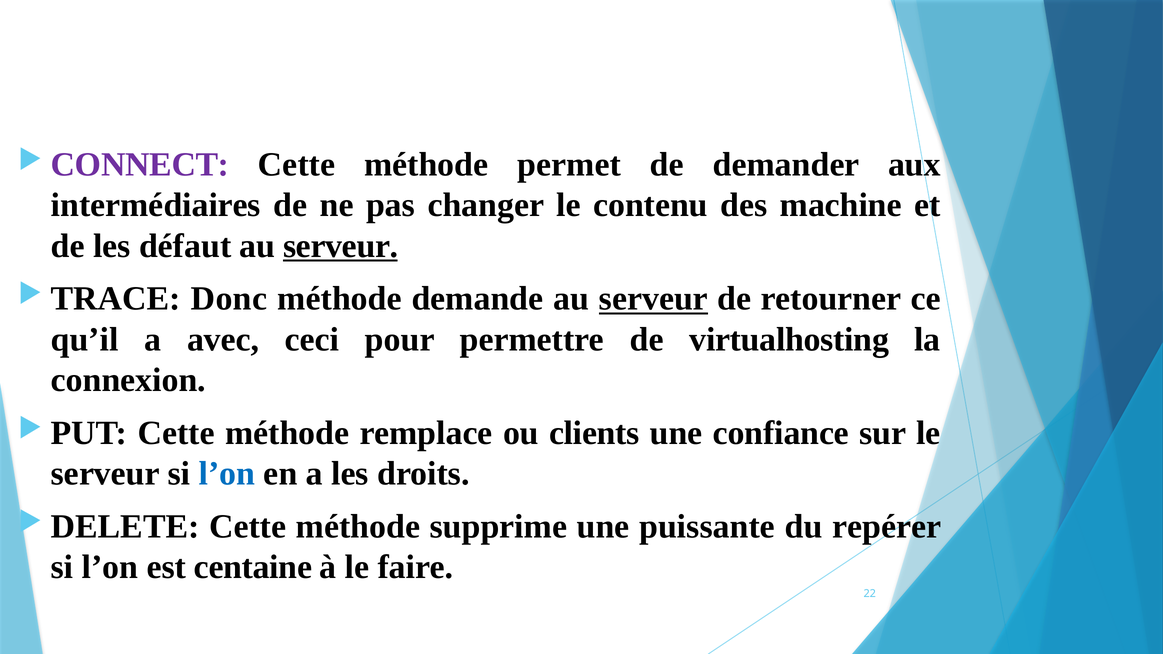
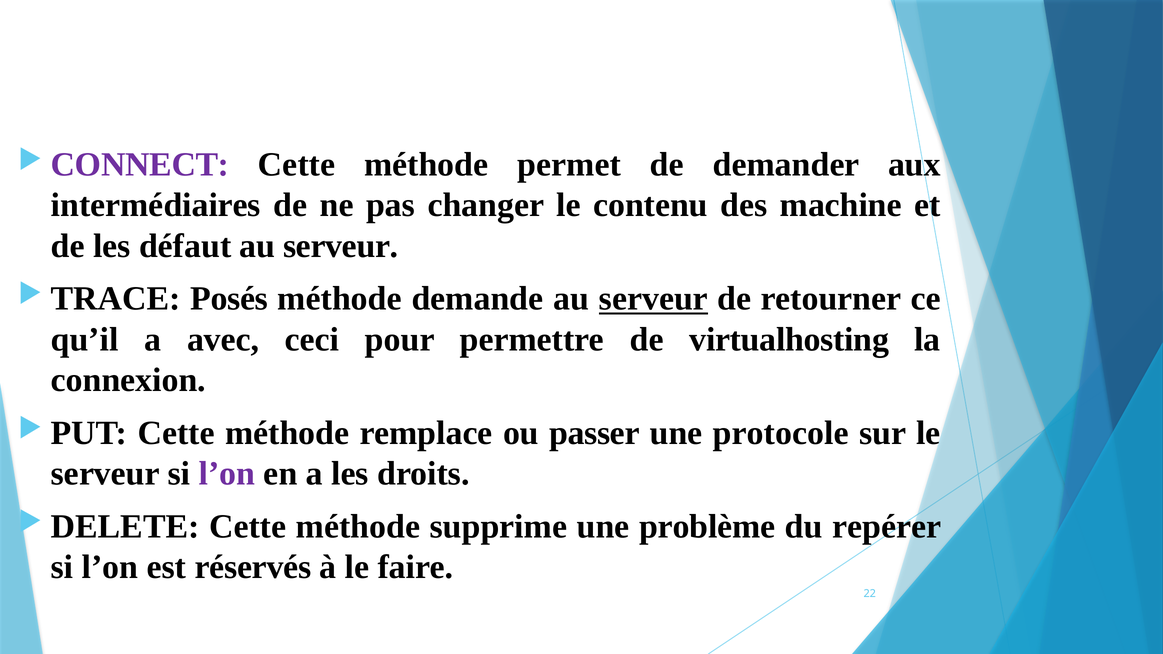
serveur underline: present -> none (341, 246)
Donc: Donc -> Posés (229, 299)
clients: clients -> passer (594, 433)
confiance: confiance -> protocole (781, 433)
l’on colour: blue -> purple (227, 474)
puissante: puissante -> problème (707, 527)
centaine: centaine -> réservés (253, 567)
